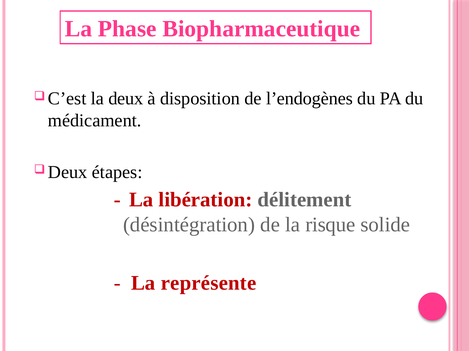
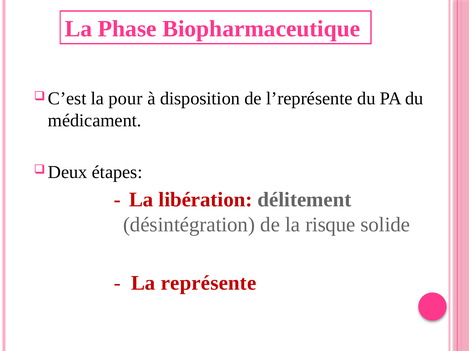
deux: deux -> pour (126, 99)
l’endogènes: l’endogènes -> l’représente (309, 99)
